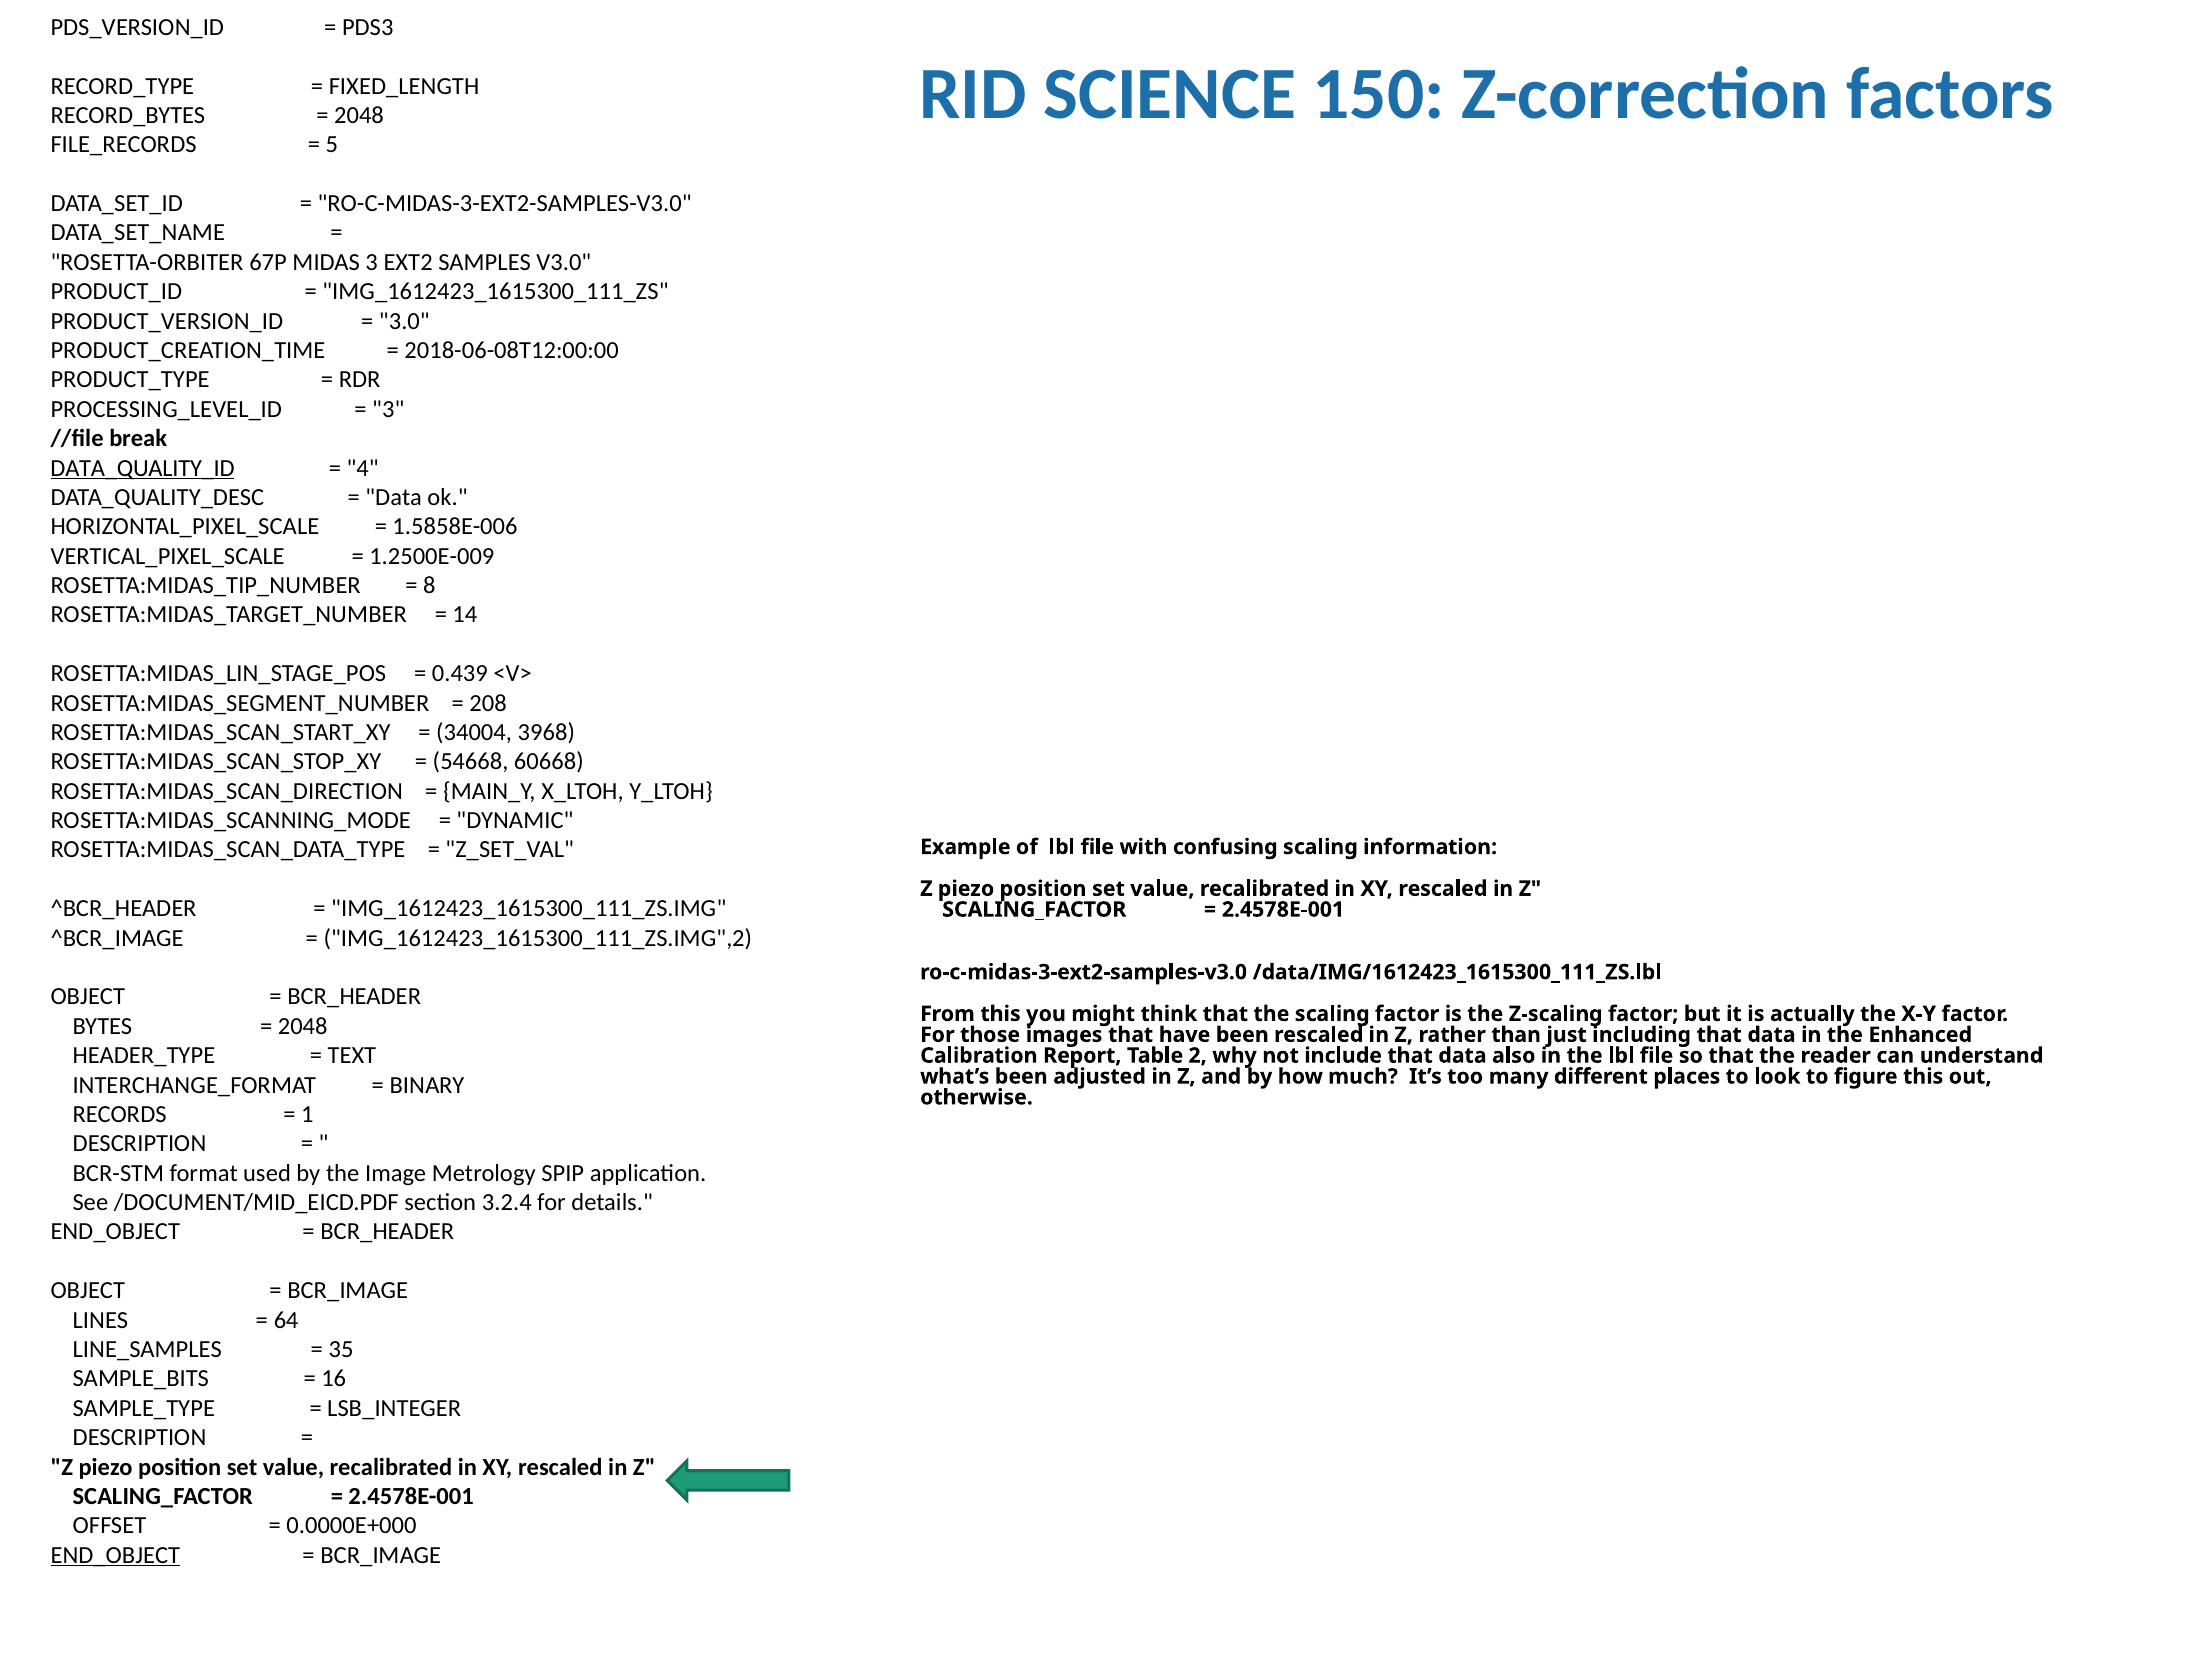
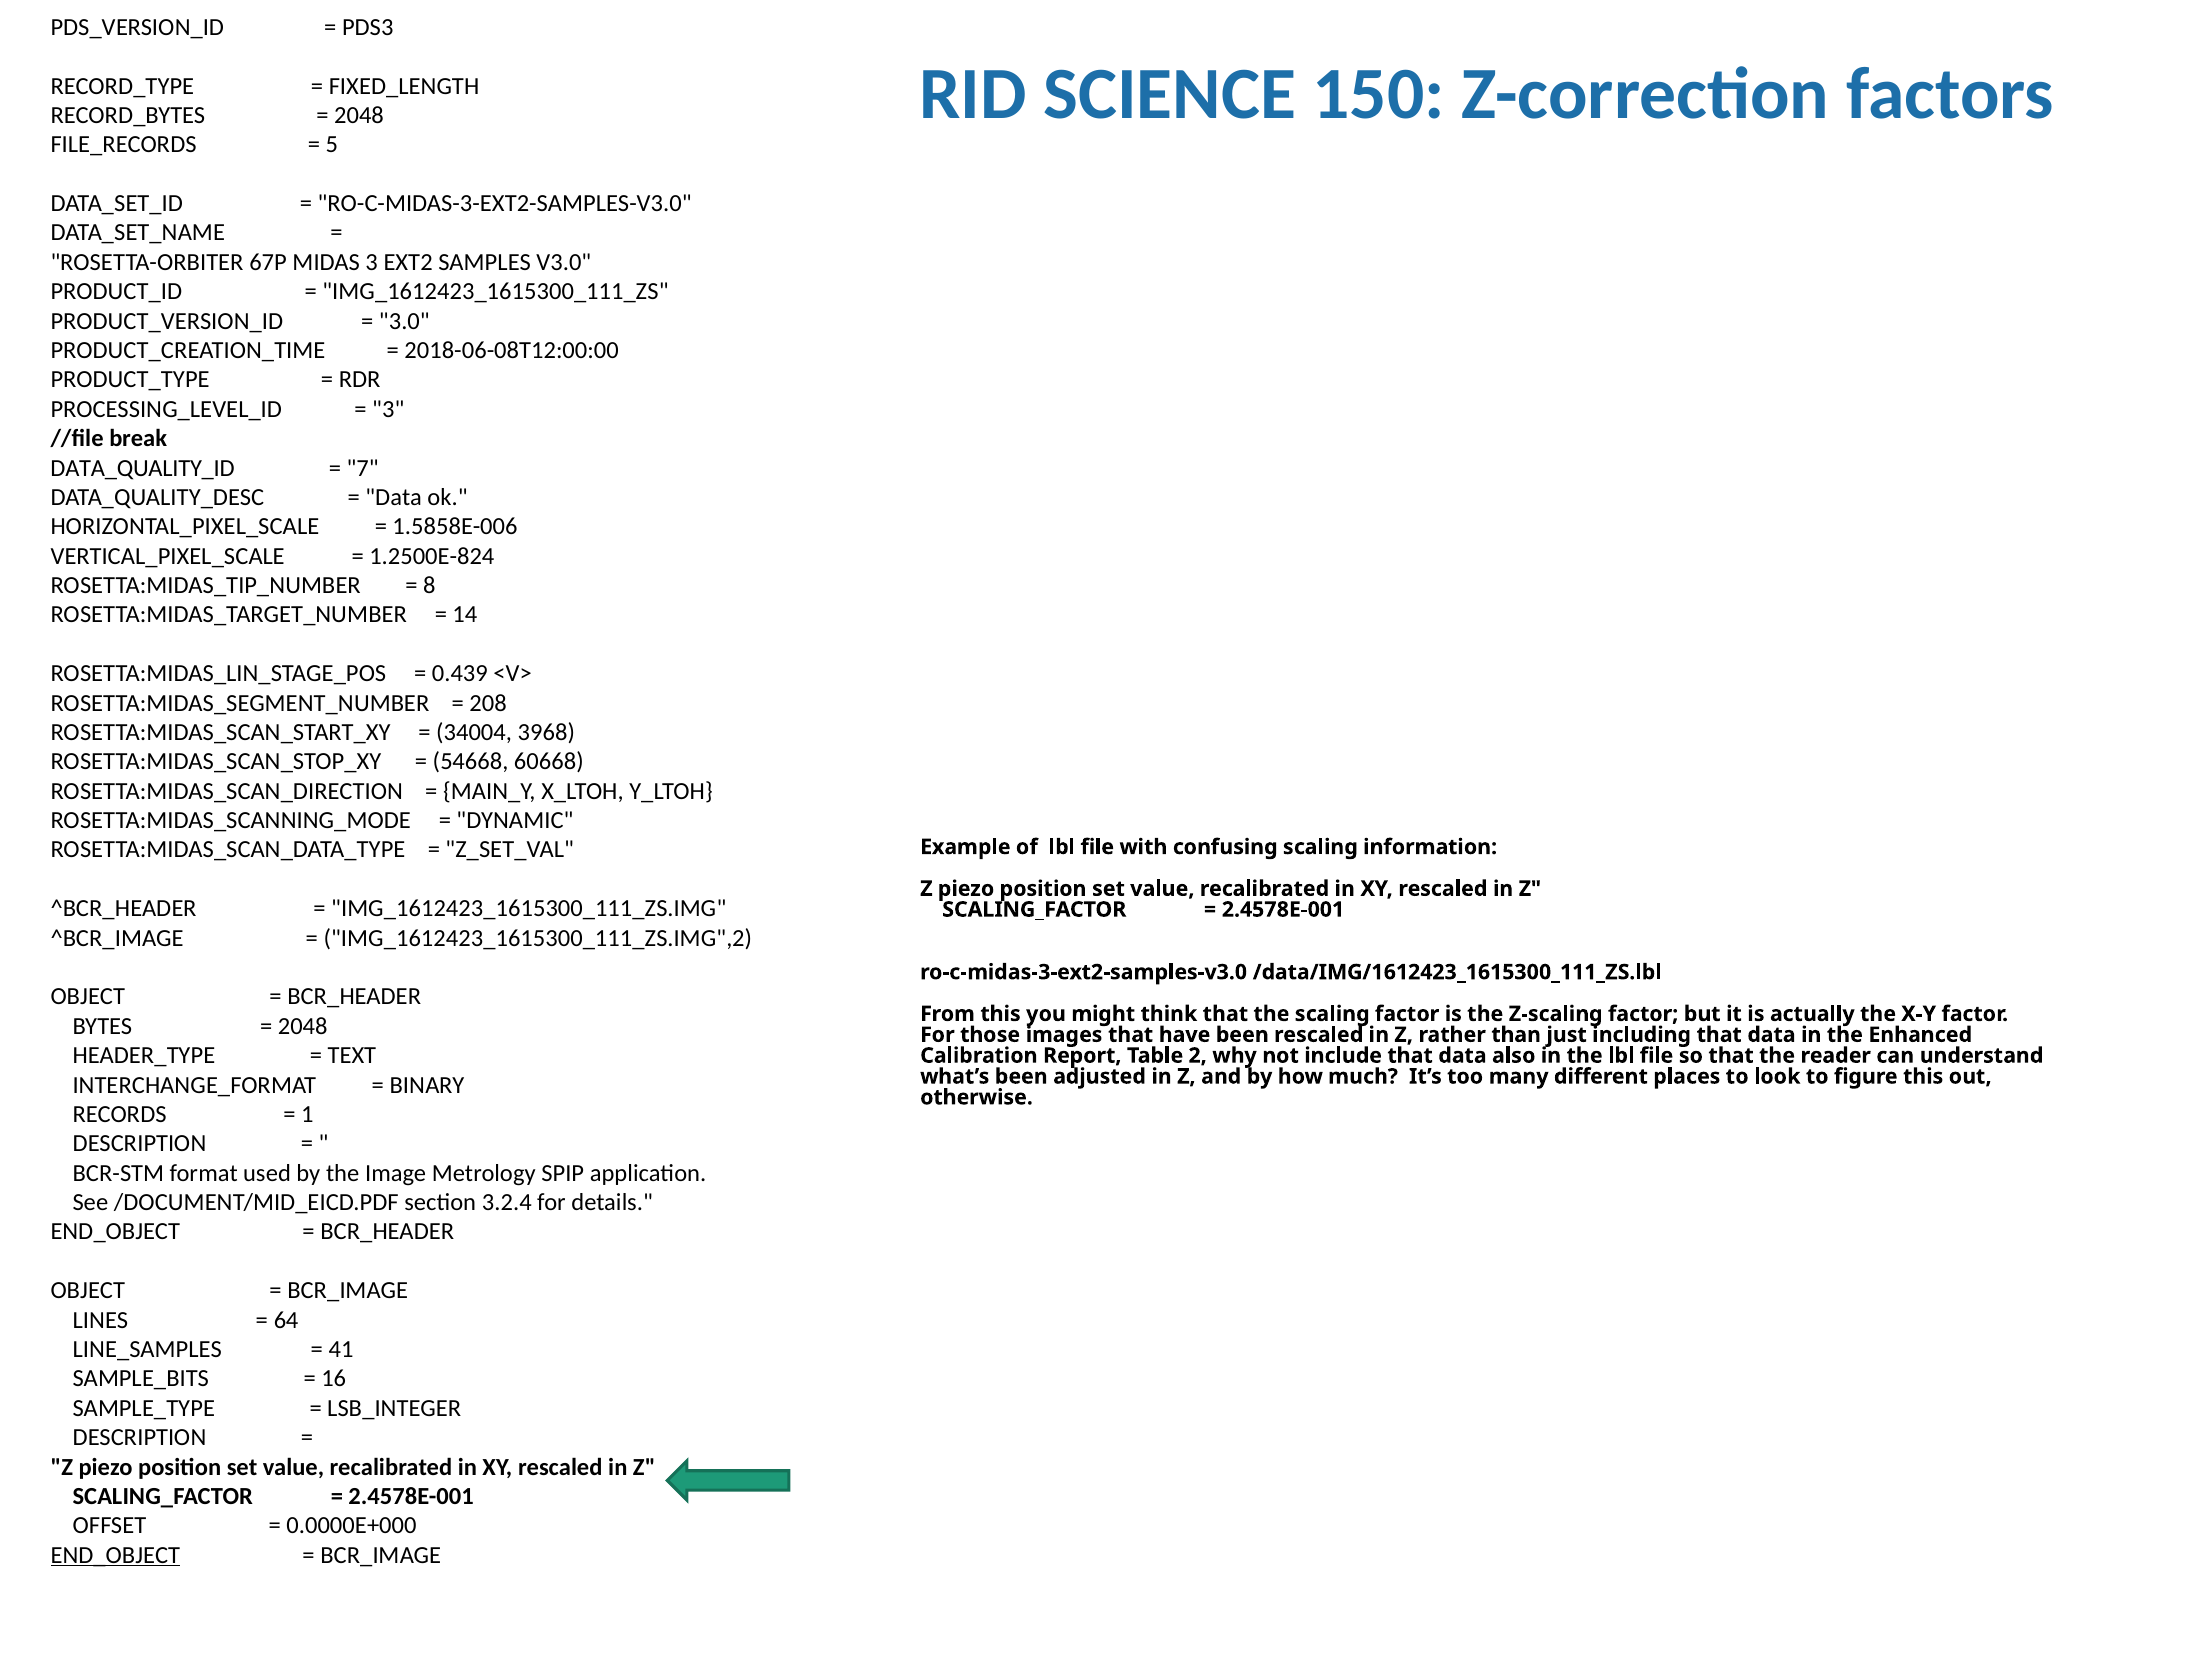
DATA_QUALITY_ID underline: present -> none (143, 468)
4: 4 -> 7 (363, 468)
1.2500E-009: 1.2500E-009 -> 1.2500E-824 (432, 556)
35: 35 -> 41 (341, 1349)
